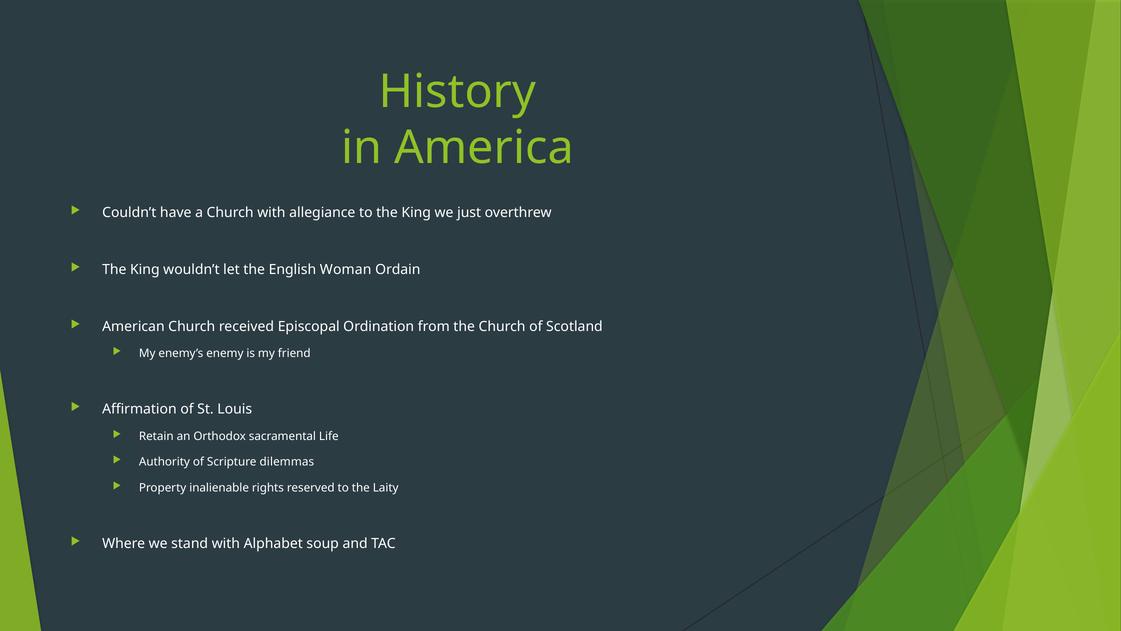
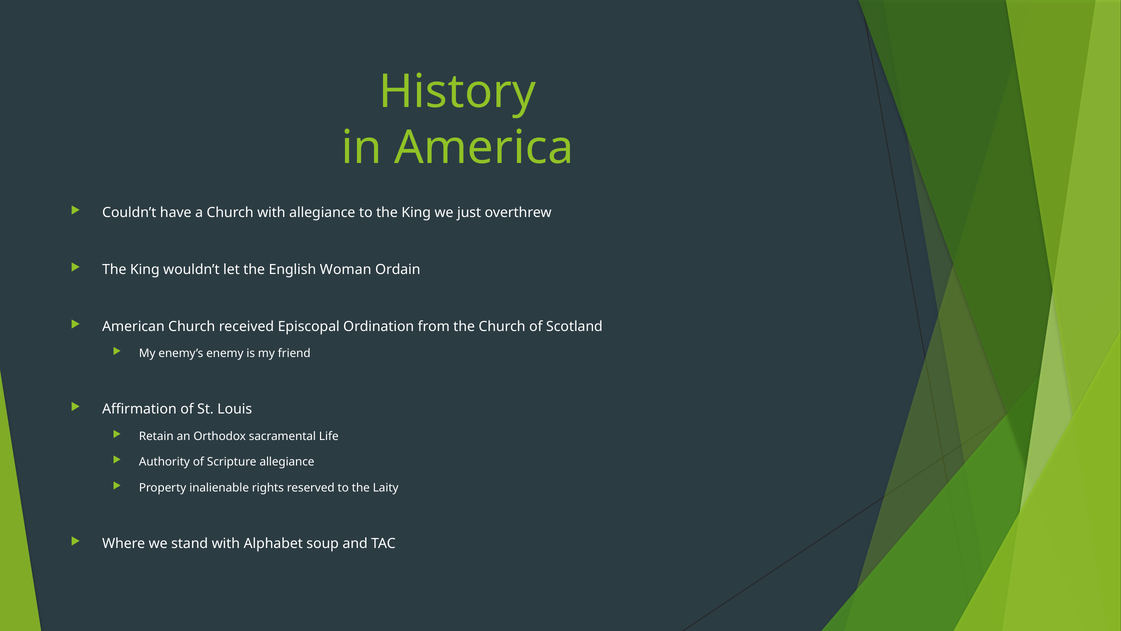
Scripture dilemmas: dilemmas -> allegiance (287, 462)
